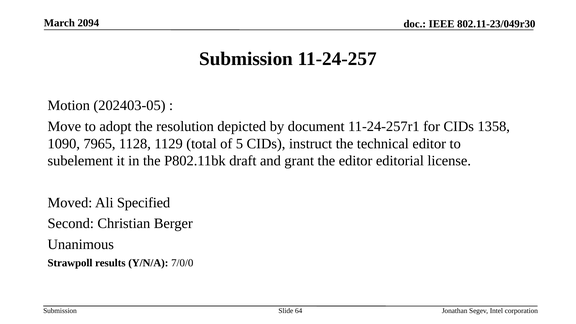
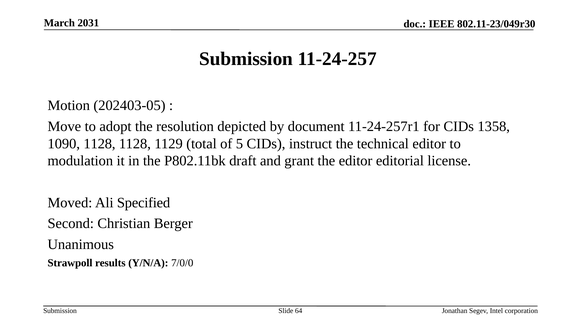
2094: 2094 -> 2031 (88, 23)
1090 7965: 7965 -> 1128 (100, 144)
subelement: subelement -> modulation (80, 161)
